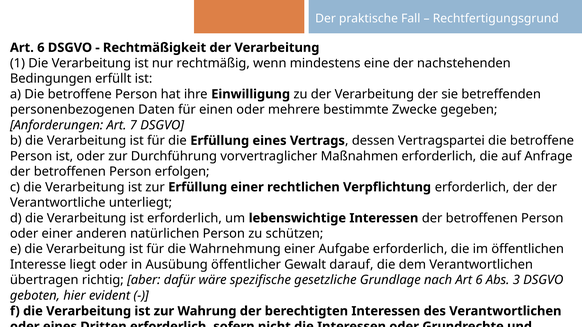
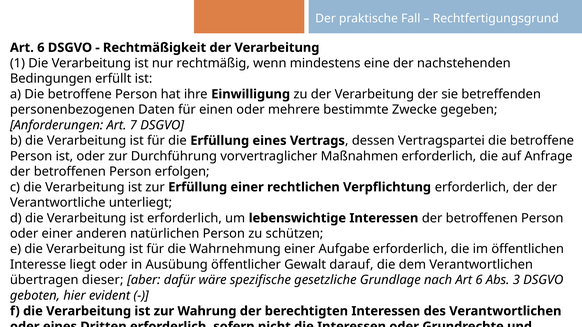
richtig: richtig -> dieser (103, 280)
